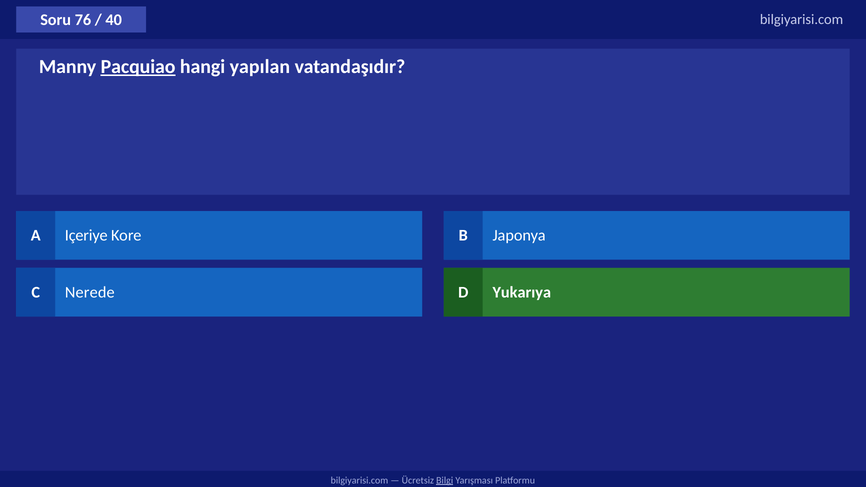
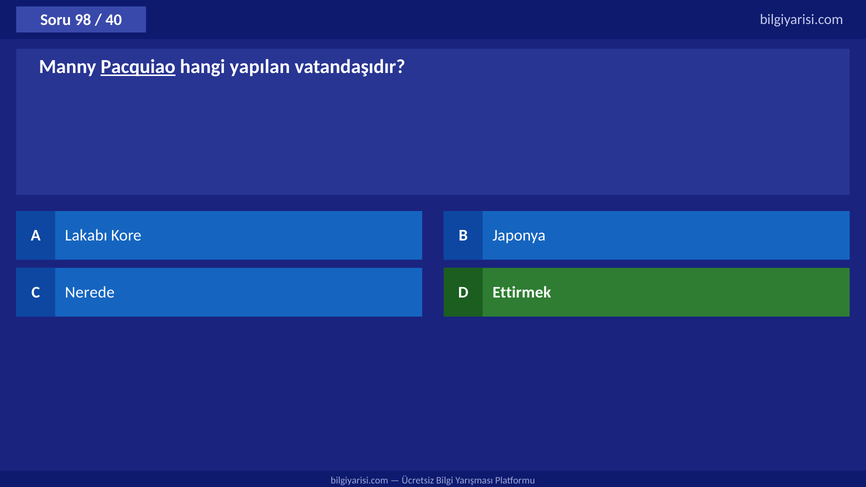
76: 76 -> 98 (83, 20)
Içeriye: Içeriye -> Lakabı (86, 236)
Yukarıya: Yukarıya -> Ettirmek (522, 292)
Bilgi underline: present -> none (445, 480)
